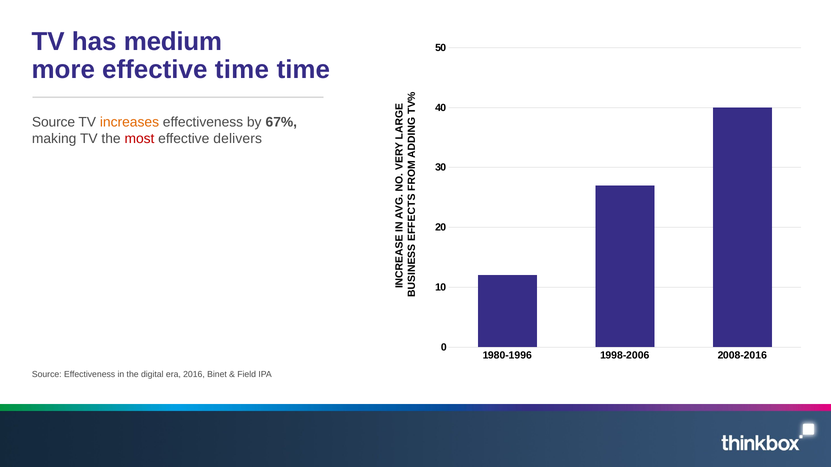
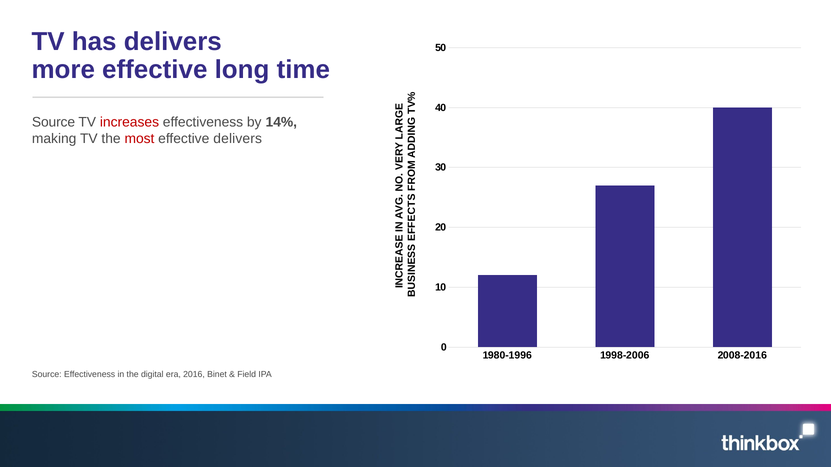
has medium: medium -> delivers (173, 42)
effective time: time -> long (242, 70)
increases colour: orange -> red (129, 122)
67%: 67% -> 14% (281, 122)
